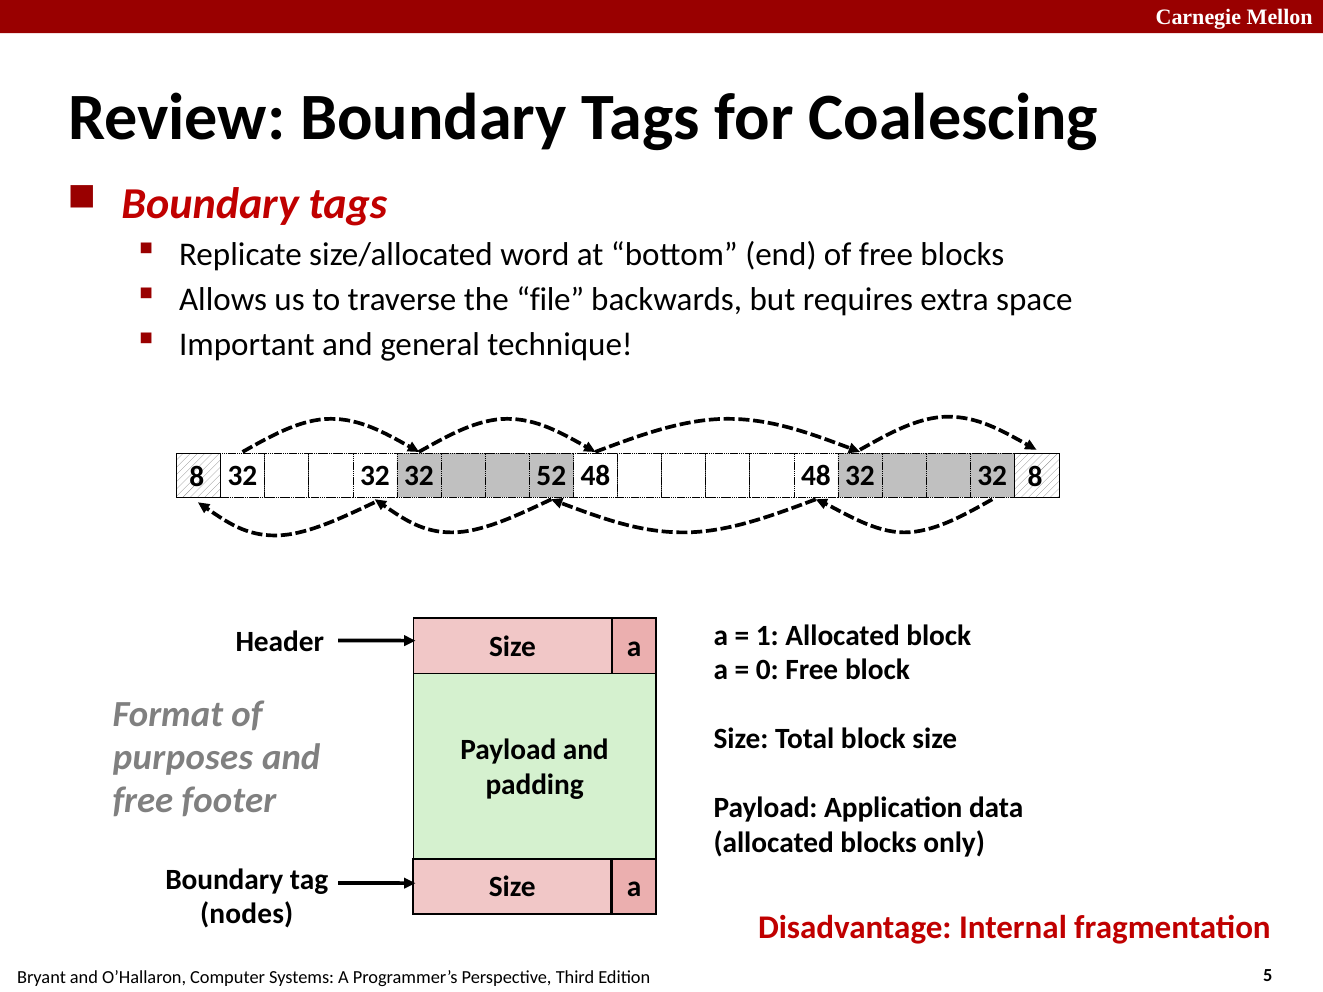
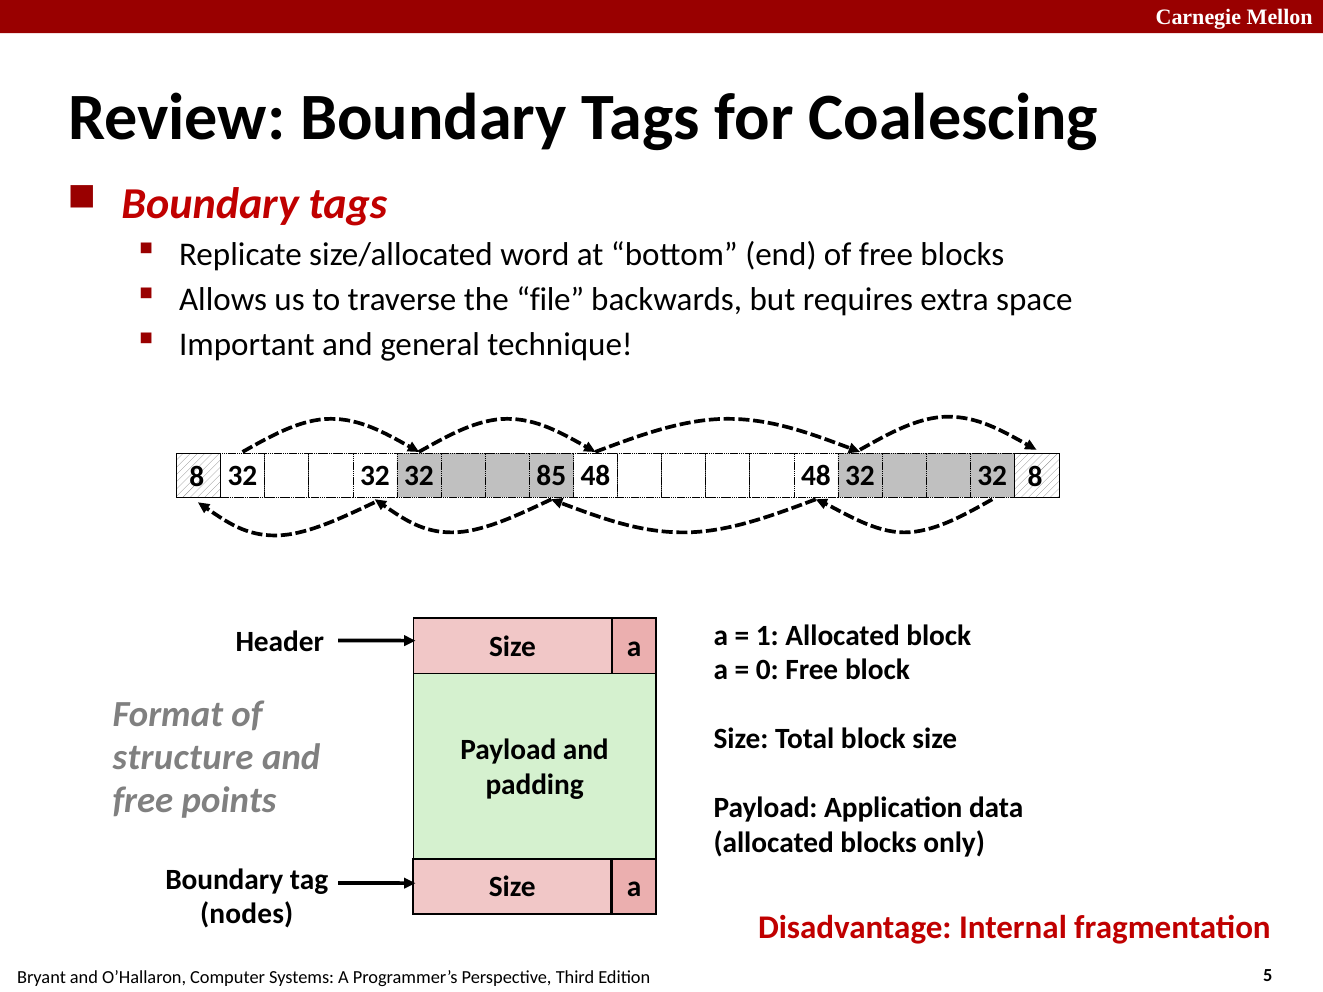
52: 52 -> 85 (551, 476)
purposes: purposes -> structure (183, 758)
footer: footer -> points (229, 801)
